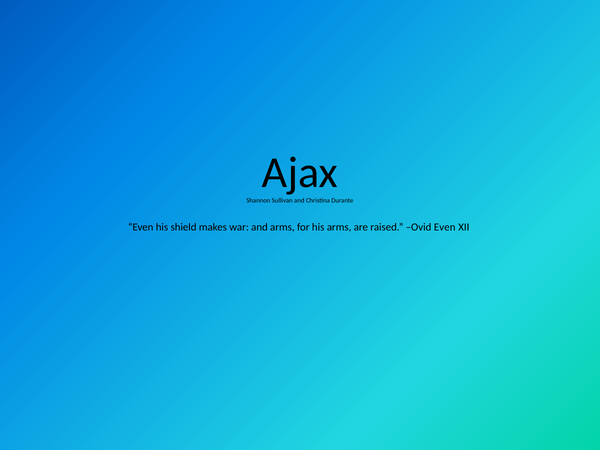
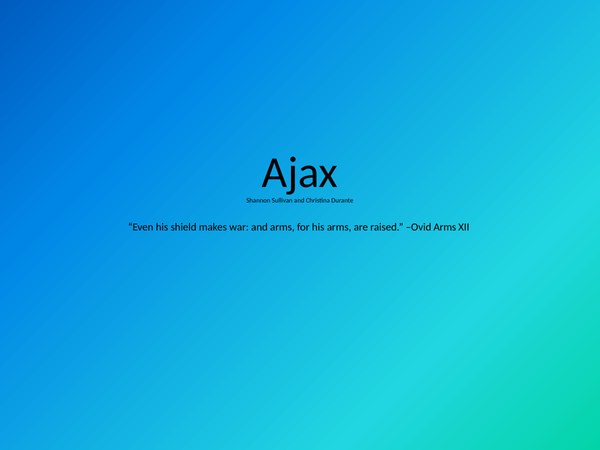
Ovid Even: Even -> Arms (445, 227)
